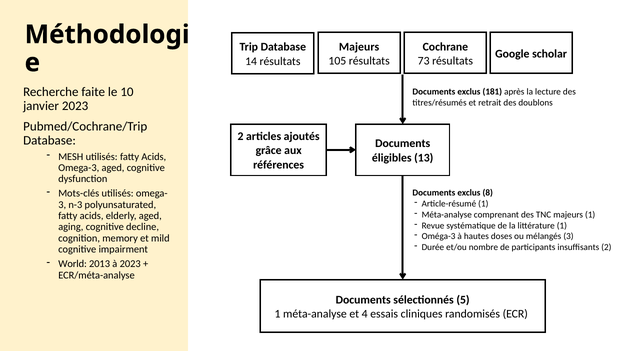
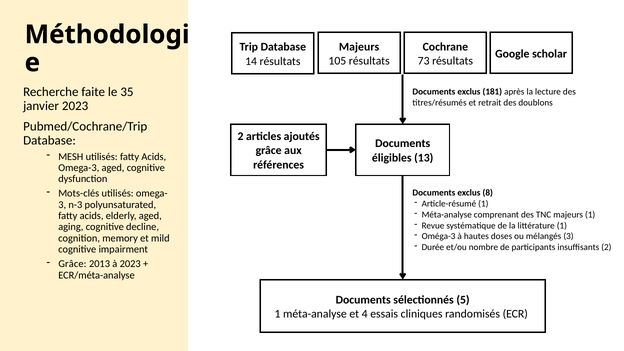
10: 10 -> 35 (127, 92)
World: World -> Grâce (72, 264)
